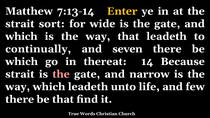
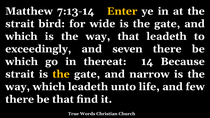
sort: sort -> bird (52, 24)
continually: continually -> exceedingly (38, 49)
the colour: pink -> yellow (61, 74)
